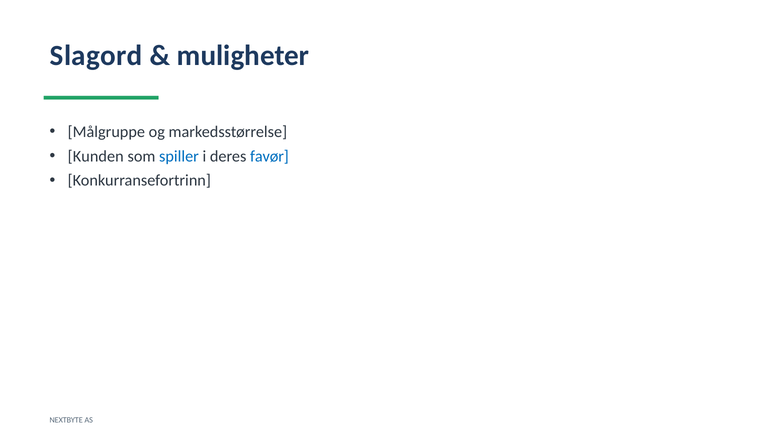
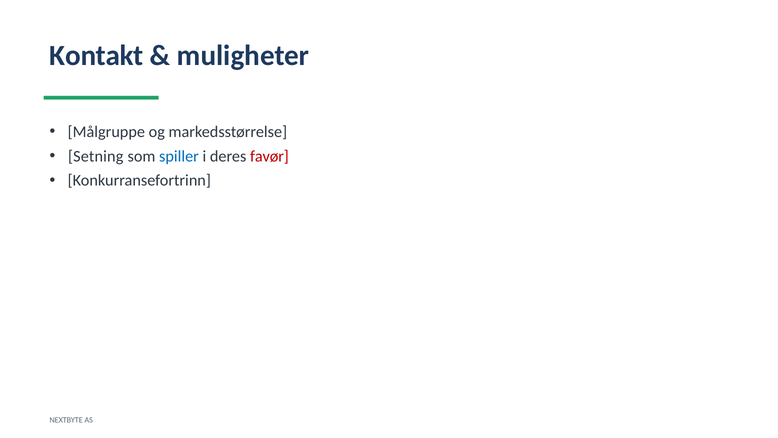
Slagord: Slagord -> Kontakt (97, 56)
Kunden: Kunden -> Setning (96, 156)
favør colour: blue -> red (269, 156)
